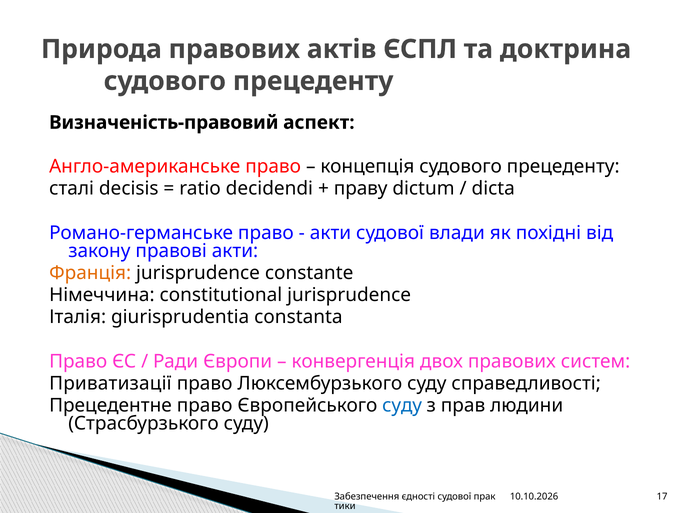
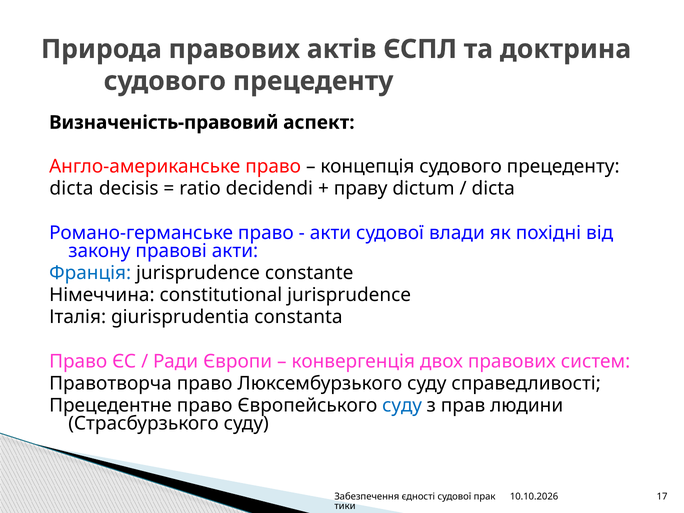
сталі: сталі -> dicta (71, 189)
Франція colour: orange -> blue (90, 273)
Приватизації: Приватизації -> Правотворча (110, 383)
